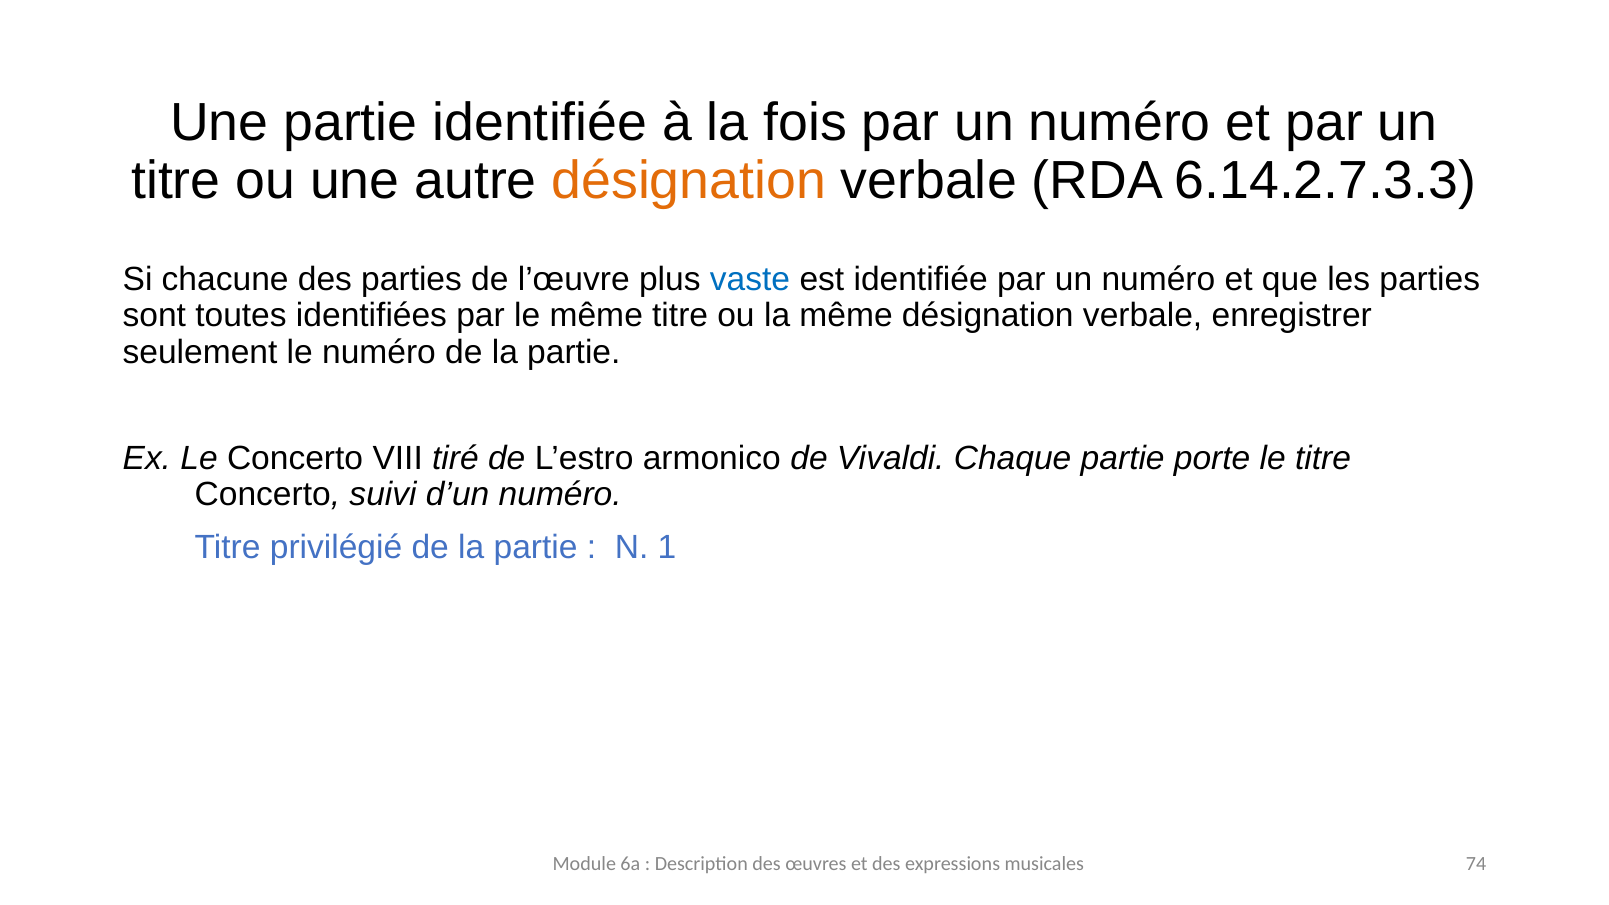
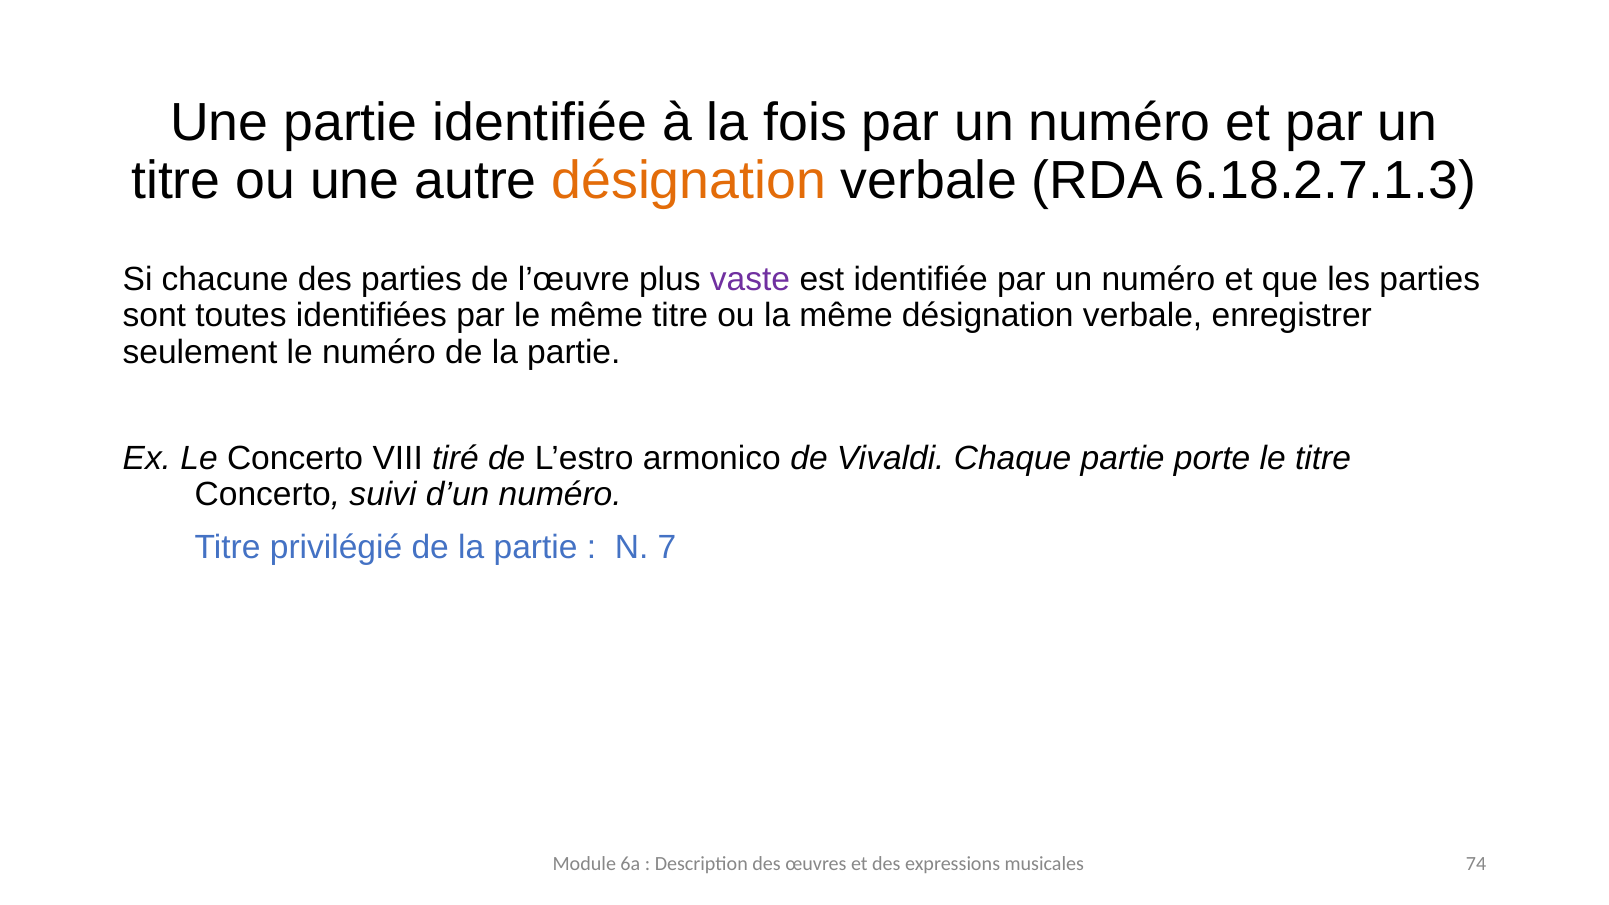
6.14.2.7.3.3: 6.14.2.7.3.3 -> 6.18.2.7.1.3 (1325, 181)
vaste colour: blue -> purple (750, 280)
1: 1 -> 7 (667, 547)
